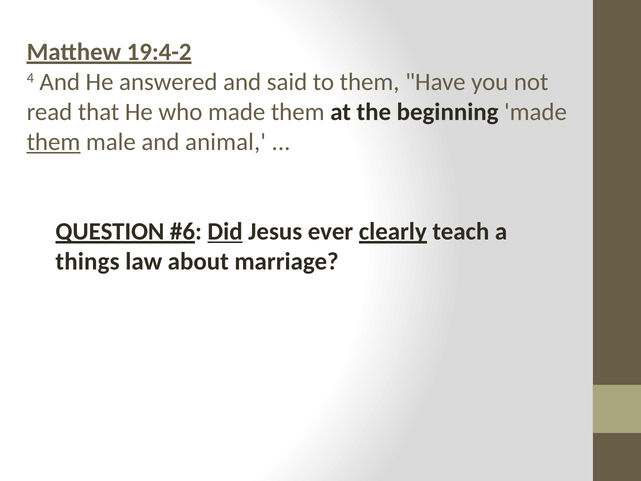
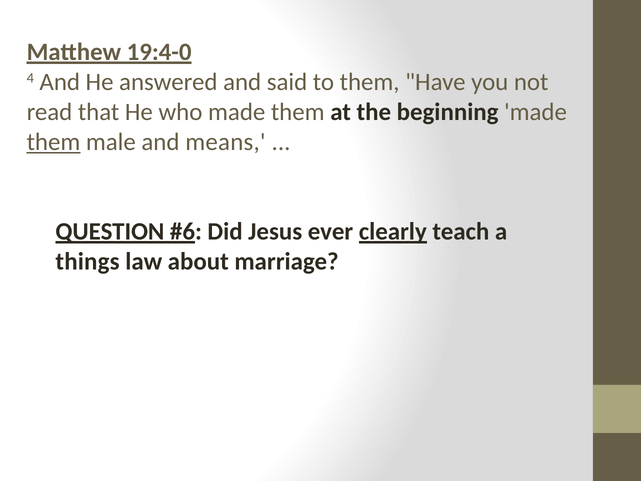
19:4-2: 19:4-2 -> 19:4-0 (159, 52)
animal: animal -> means (225, 142)
Did underline: present -> none (225, 232)
